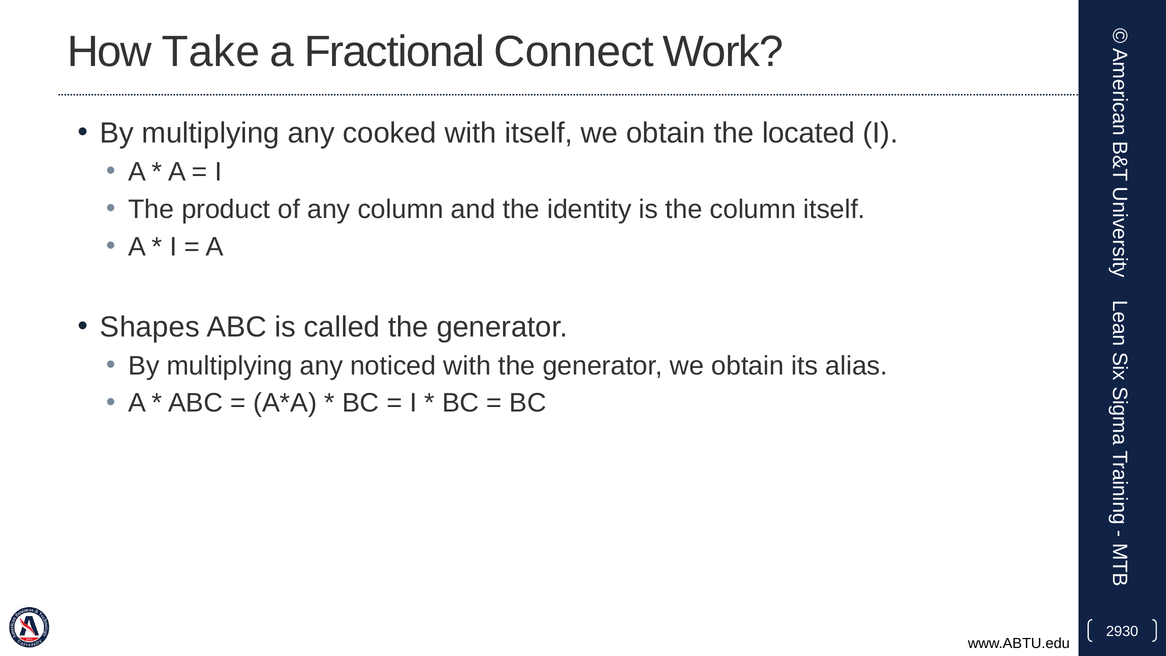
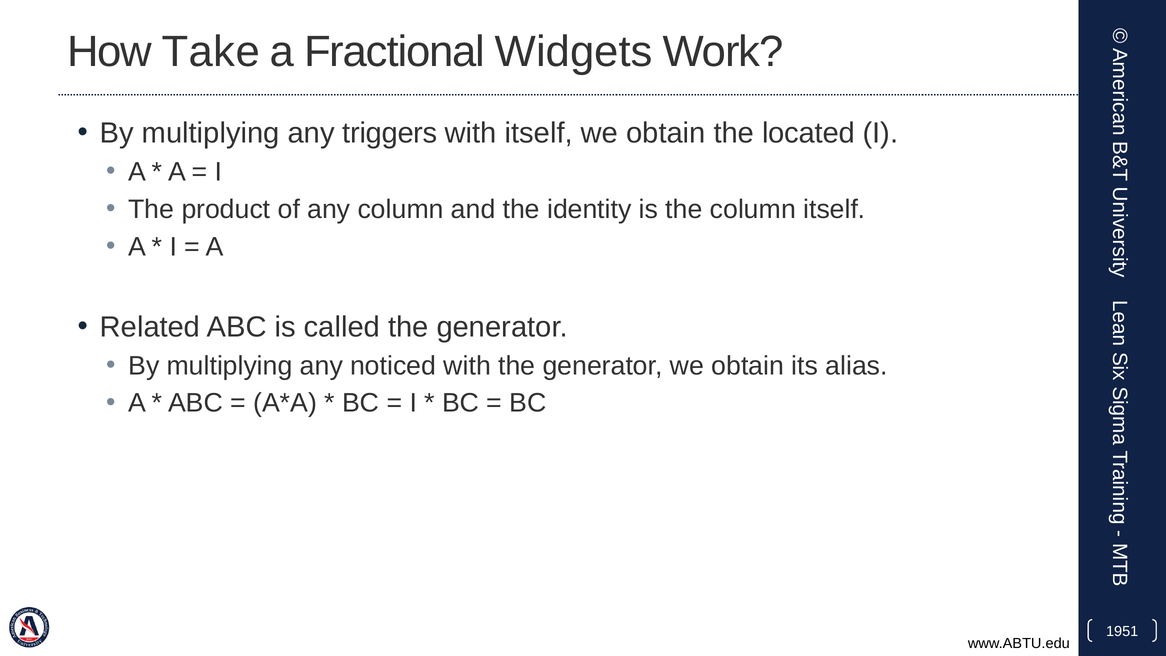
Connect: Connect -> Widgets (574, 52)
cooked: cooked -> triggers (390, 133)
Shapes: Shapes -> Related (150, 327)
2930: 2930 -> 1951 (1122, 631)
